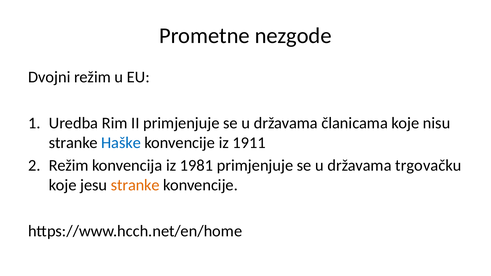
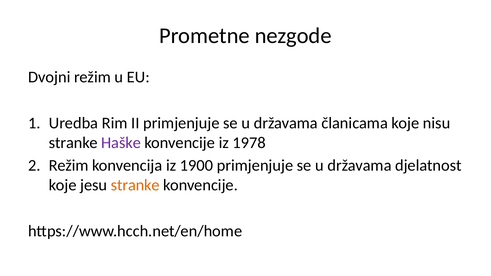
Haške colour: blue -> purple (121, 143)
1911: 1911 -> 1978 (249, 143)
1981: 1981 -> 1900 (197, 166)
trgovačku: trgovačku -> djelatnost (428, 166)
